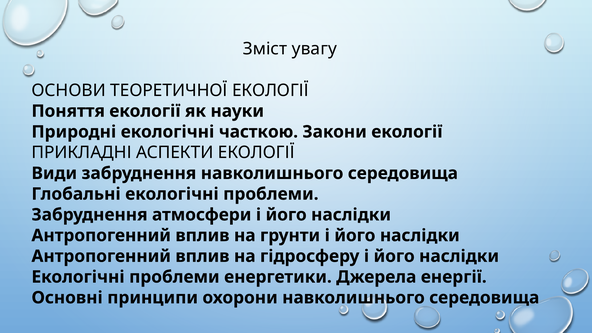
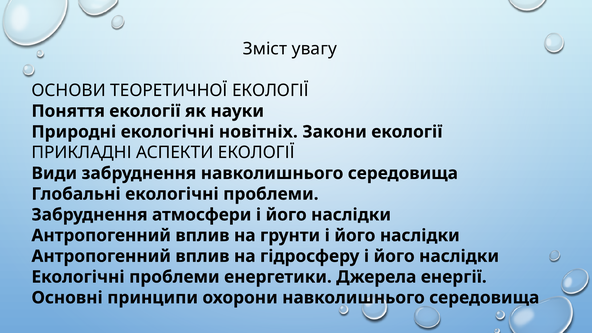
часткою: часткою -> новітніх (258, 132)
